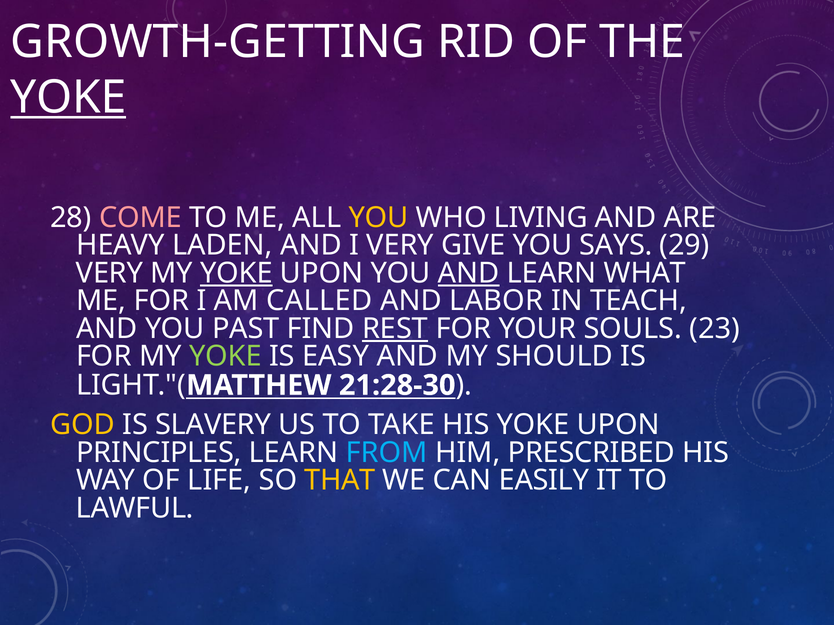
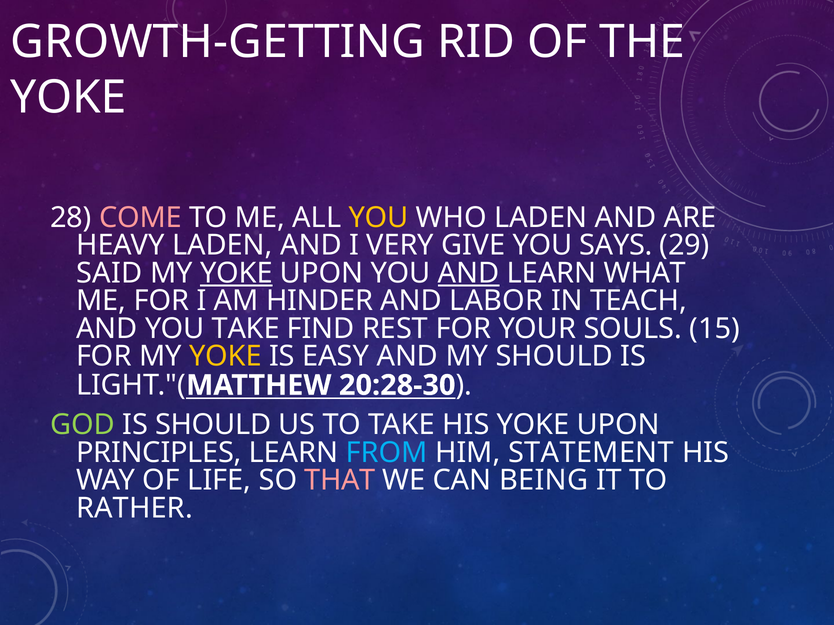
YOKE underline: present -> none (68, 97)
WHO LIVING: LIVING -> LADEN (541, 218)
VERY: VERY -> SAID (109, 273)
CALLED: CALLED -> HINDER (320, 301)
YOU PAST: PAST -> TAKE (246, 329)
REST underline: present -> none (395, 329)
23: 23 -> 15 (715, 329)
YOKE colour: light green -> yellow (226, 357)
21:28-30: 21:28-30 -> 20:28-30 (397, 386)
GOD colour: yellow -> light green (82, 425)
IS SLAVERY: SLAVERY -> SHOULD (213, 425)
PRESCRIBED: PRESCRIBED -> STATEMENT (591, 453)
THAT colour: yellow -> pink (340, 481)
EASILY: EASILY -> BEING (544, 481)
LAWFUL: LAWFUL -> RATHER (134, 508)
